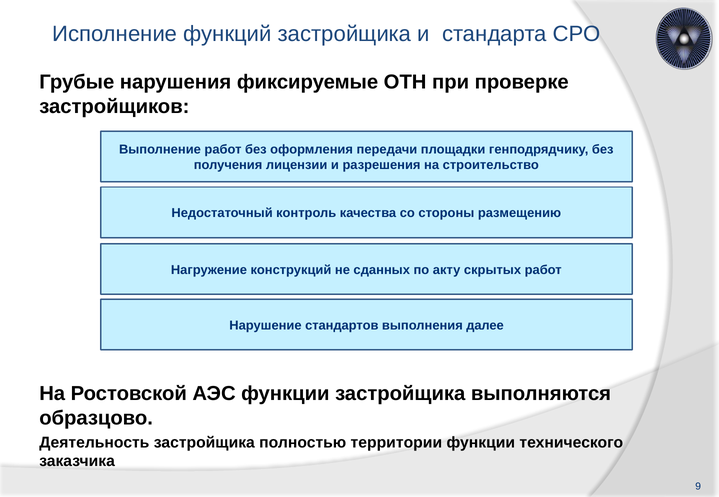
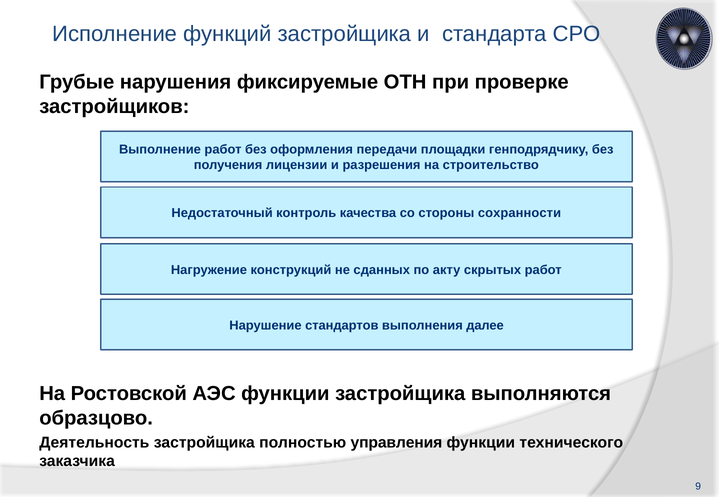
размещению: размещению -> сохранности (520, 214)
территории: территории -> управления (396, 443)
